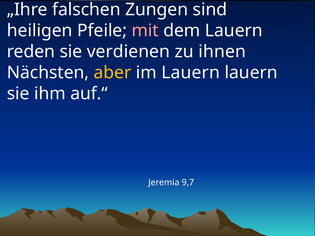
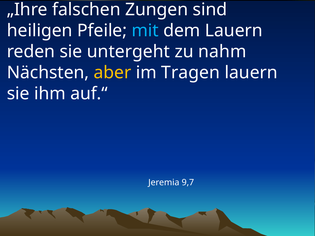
mit colour: pink -> light blue (145, 31)
verdienen: verdienen -> untergeht (128, 52)
ihnen: ihnen -> nahm (222, 52)
im Lauern: Lauern -> Tragen (191, 73)
